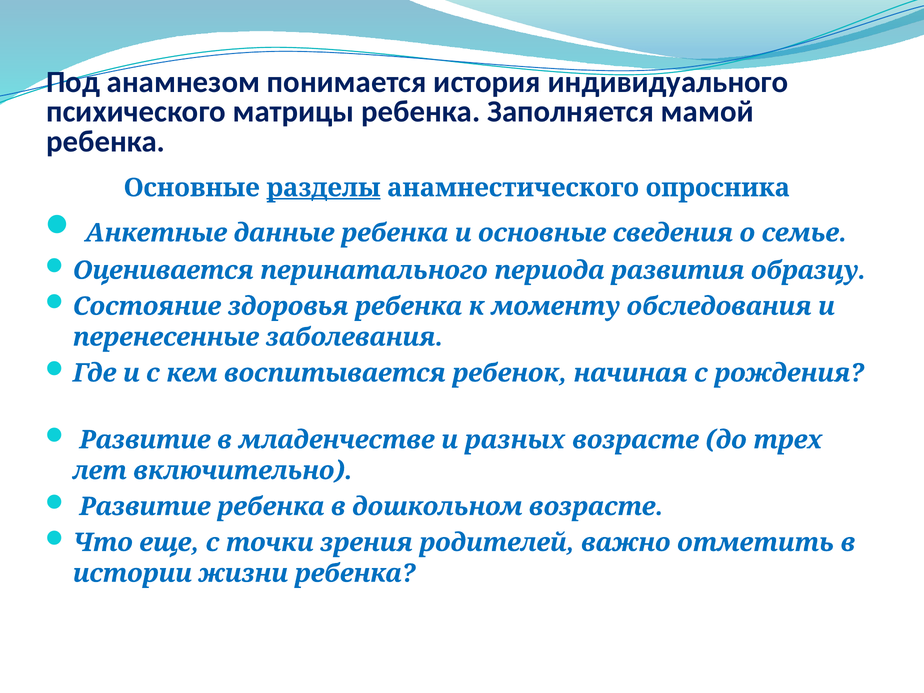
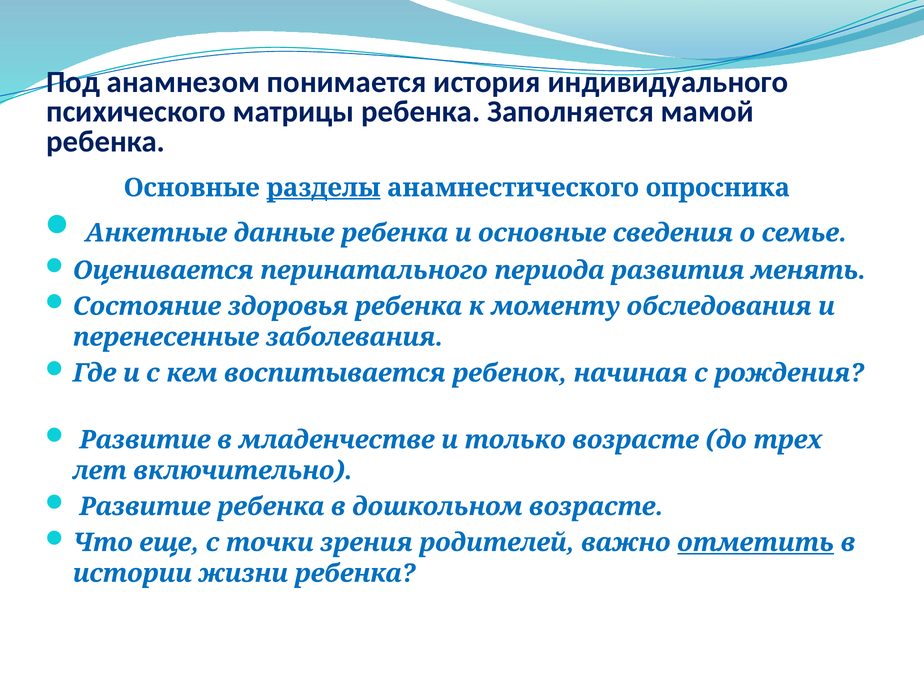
образцу: образцу -> менять (809, 270)
разных: разных -> только (515, 440)
отметить underline: none -> present (756, 543)
